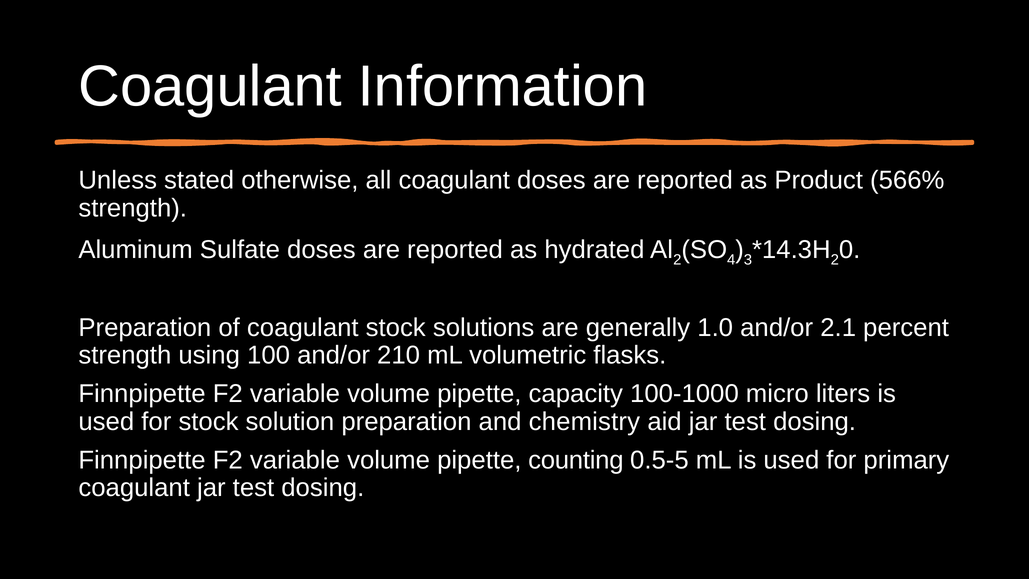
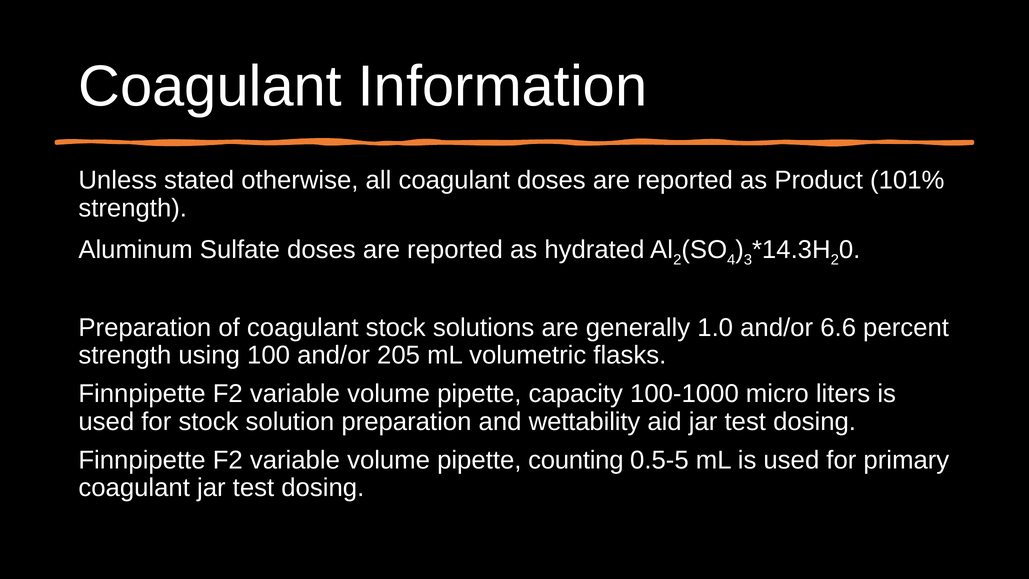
566%: 566% -> 101% (907, 180)
2.1: 2.1 -> 6.6 (838, 328)
210: 210 -> 205 (399, 355)
chemistry: chemistry -> wettability (584, 422)
